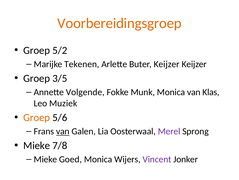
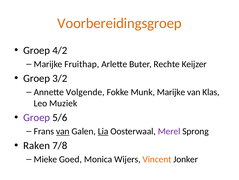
5/2: 5/2 -> 4/2 (60, 50)
Tekenen: Tekenen -> Fruithap (82, 64)
Buter Keijzer: Keijzer -> Rechte (167, 64)
3/5: 3/5 -> 3/2 (60, 78)
Munk Monica: Monica -> Marijke (171, 92)
Groep colour: orange -> purple (37, 117)
Lia underline: none -> present (103, 131)
Mieke: Mieke -> Raken (37, 145)
Vincent colour: purple -> orange (157, 159)
